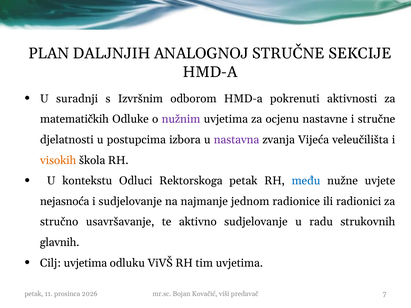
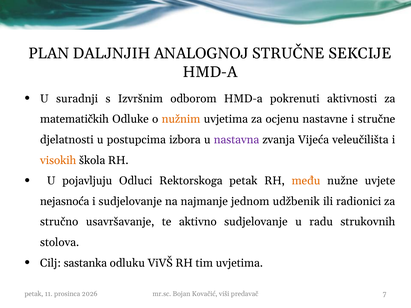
nužnim colour: purple -> orange (181, 119)
kontekstu: kontekstu -> pojavljuju (87, 181)
među colour: blue -> orange (306, 181)
radionice: radionice -> udžbenik (296, 202)
glavnih: glavnih -> stolova (60, 243)
Cilj uvjetima: uvjetima -> sastanka (85, 263)
